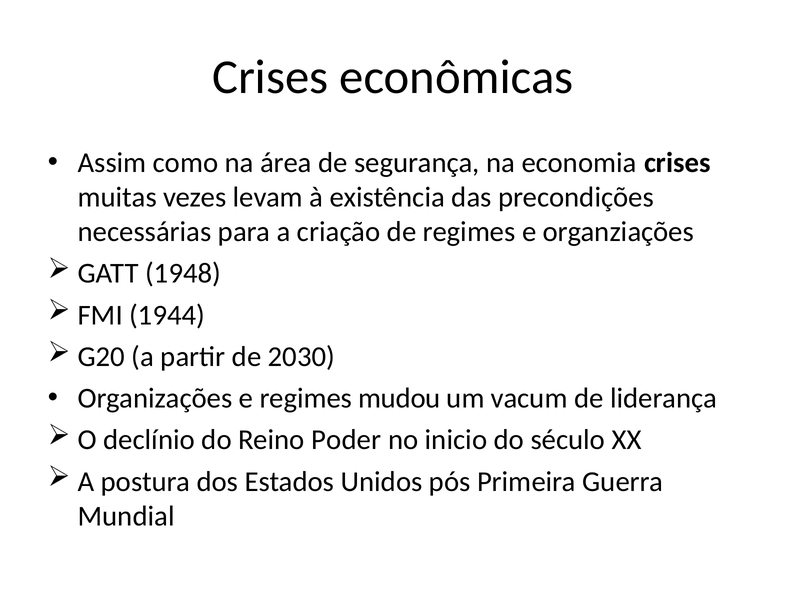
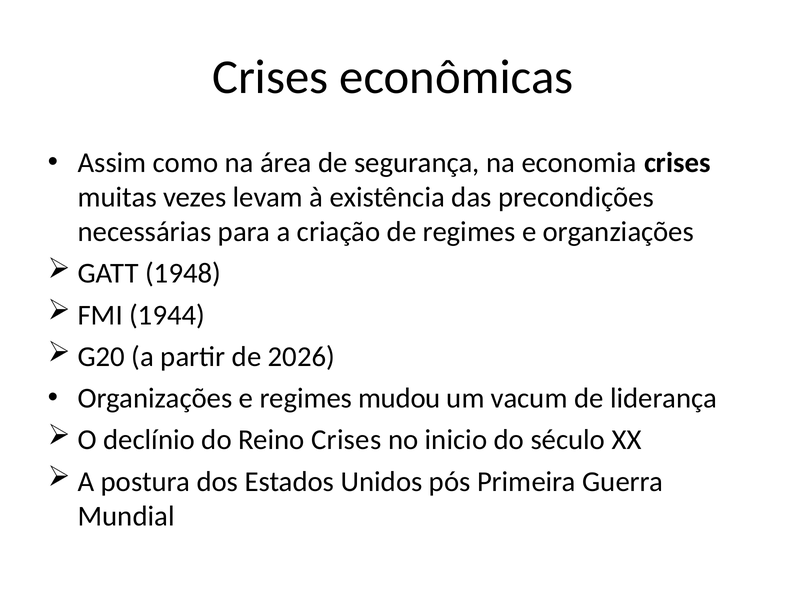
2030: 2030 -> 2026 (301, 357)
Reino Poder: Poder -> Crises (346, 440)
